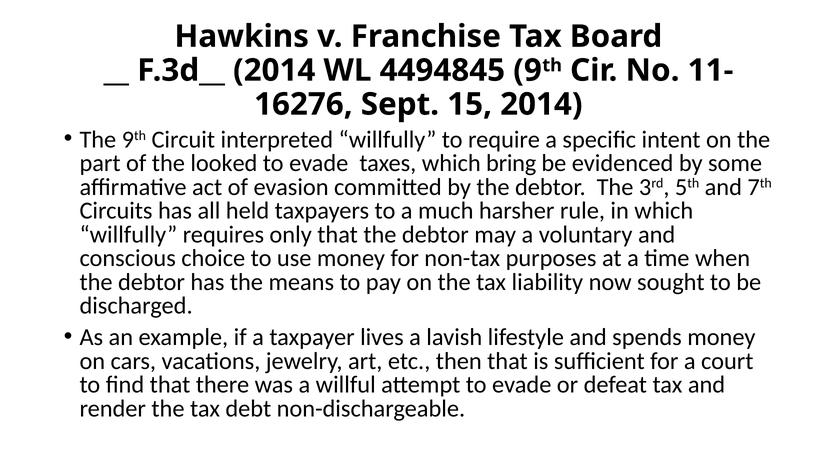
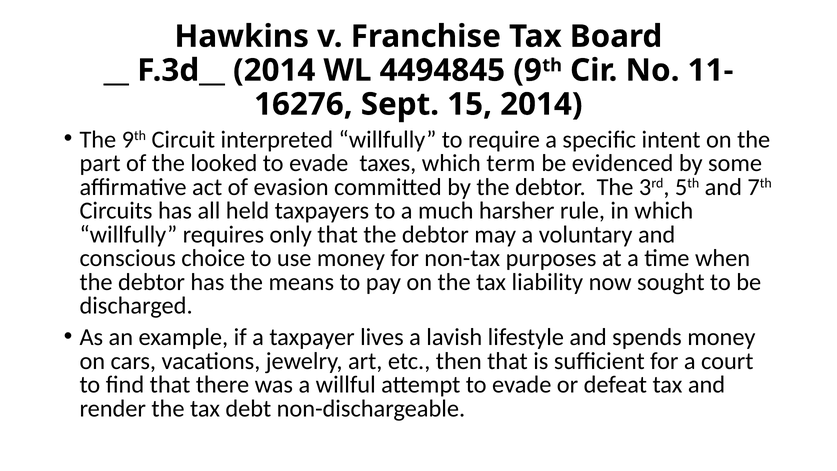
bring: bring -> term (511, 163)
